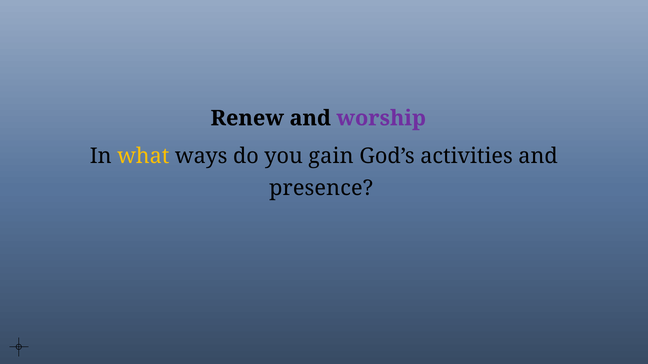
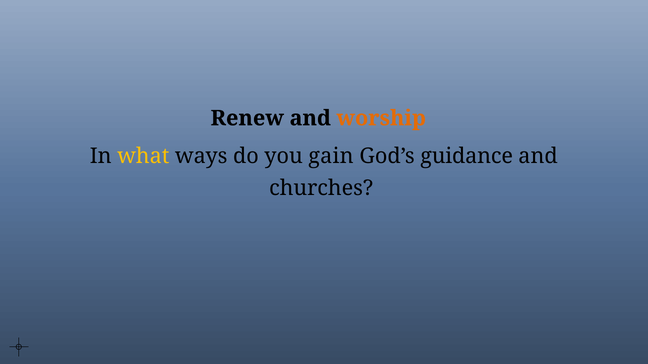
worship colour: purple -> orange (381, 118)
activities: activities -> guidance (467, 156)
presence: presence -> churches (321, 189)
